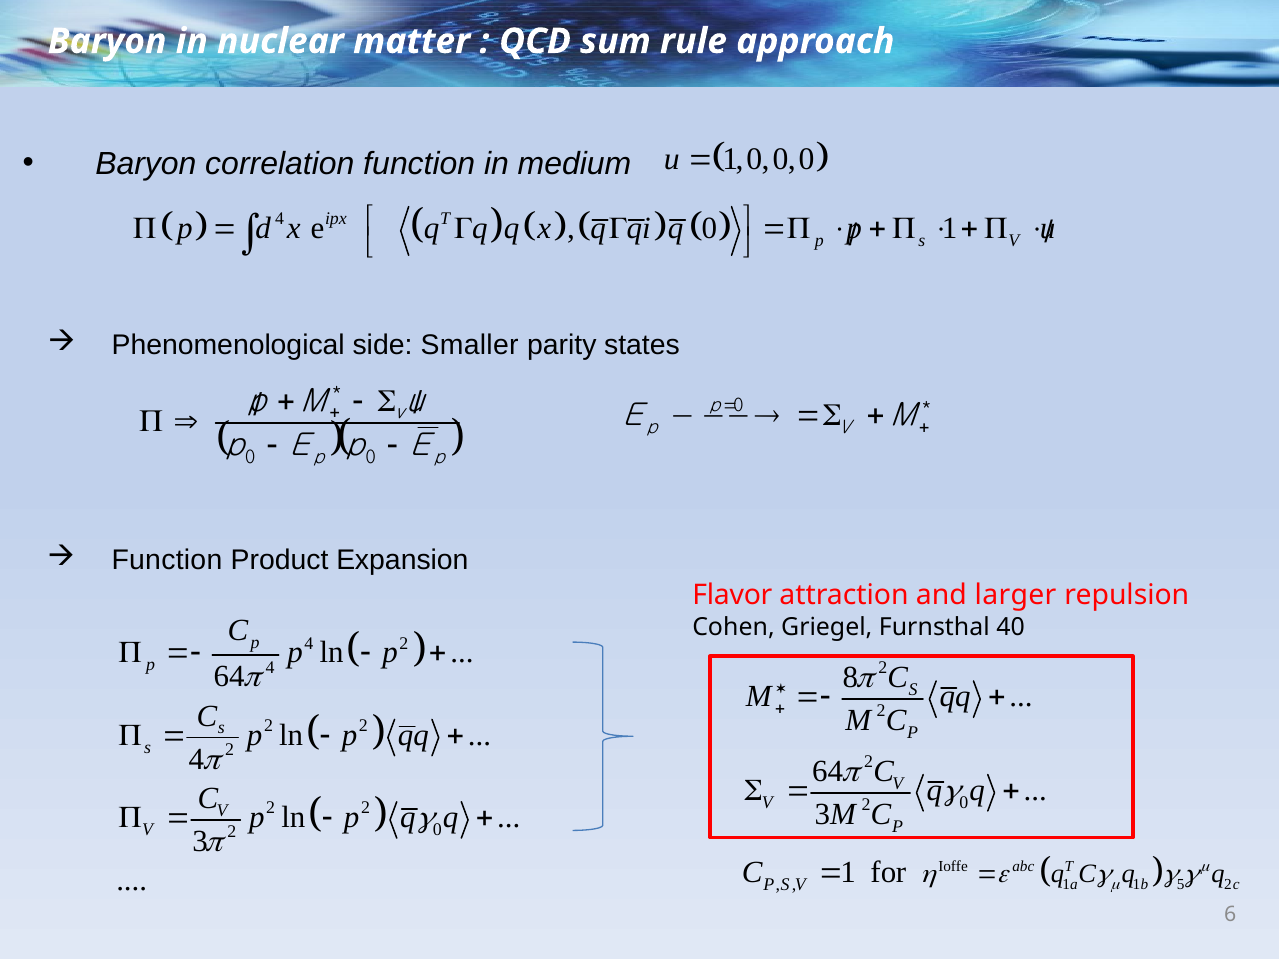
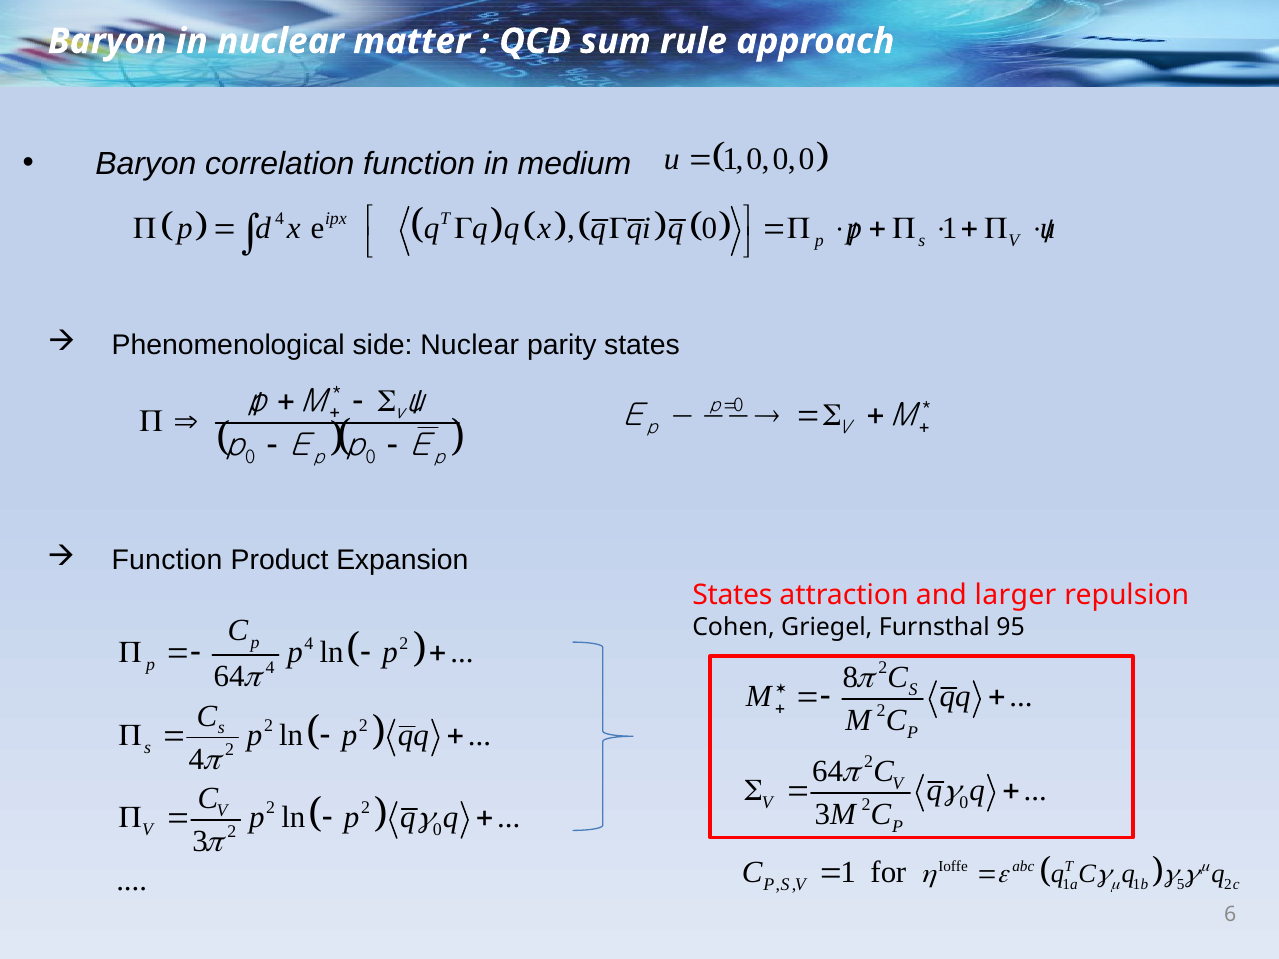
side Smaller: Smaller -> Nuclear (470, 345)
Flavor: Flavor -> States (732, 596)
40: 40 -> 95 (1011, 627)
